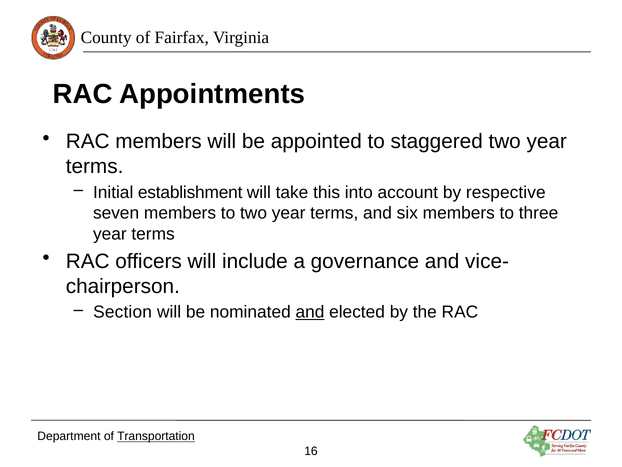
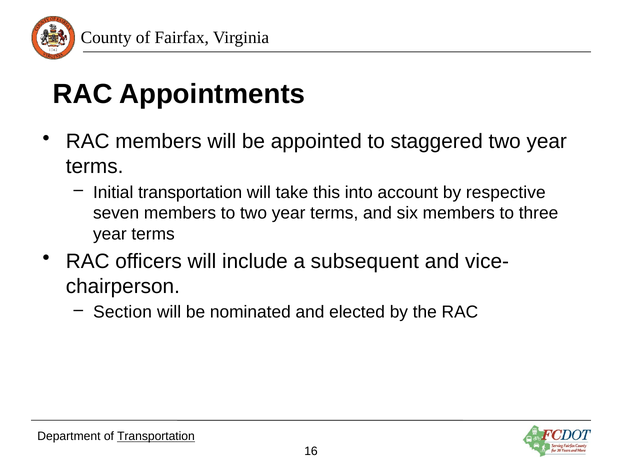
Initial establishment: establishment -> transportation (190, 192)
governance: governance -> subsequent (365, 261)
and underline: present -> none (310, 312)
